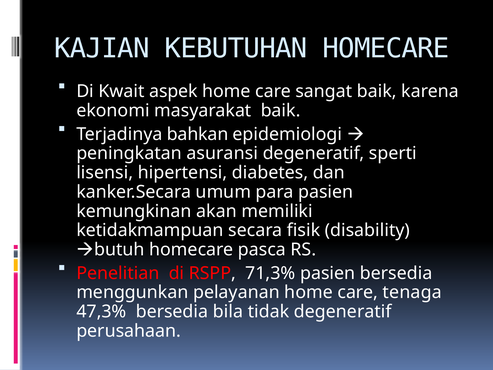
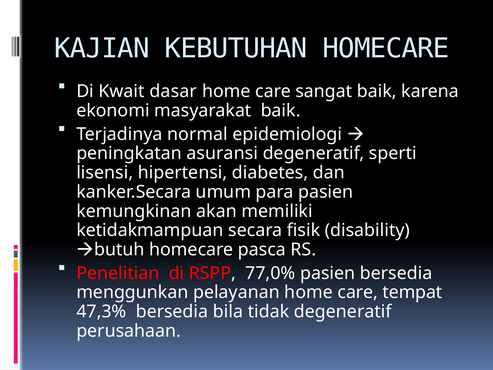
aspek: aspek -> dasar (173, 91)
bahkan: bahkan -> normal (197, 134)
71,3%: 71,3% -> 77,0% (270, 273)
tenaga: tenaga -> tempat (412, 292)
